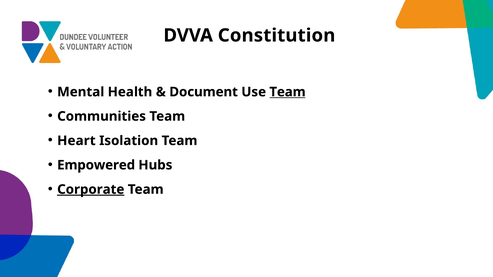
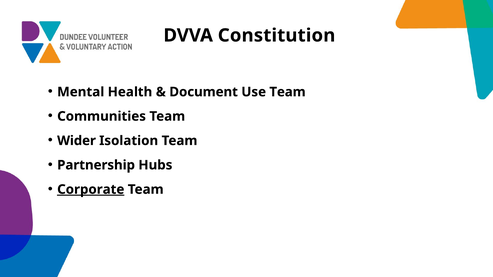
Team underline: present -> none (287, 92)
Heart: Heart -> Wider (77, 141)
Empowered: Empowered -> Partnership (96, 165)
